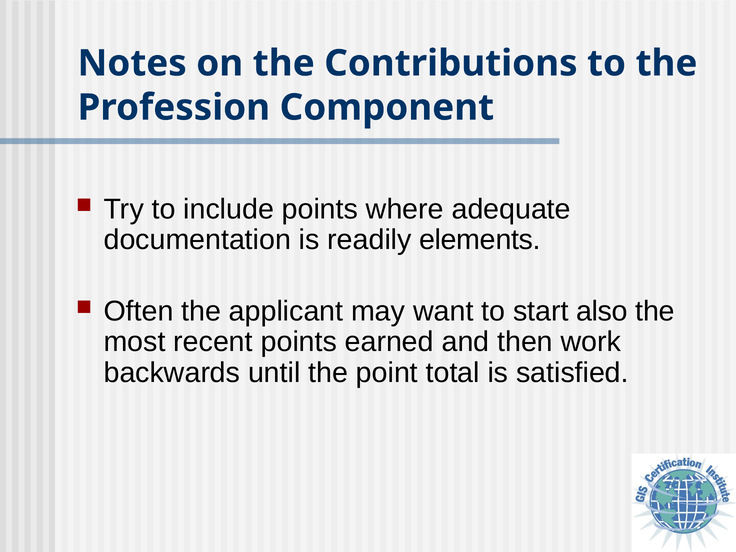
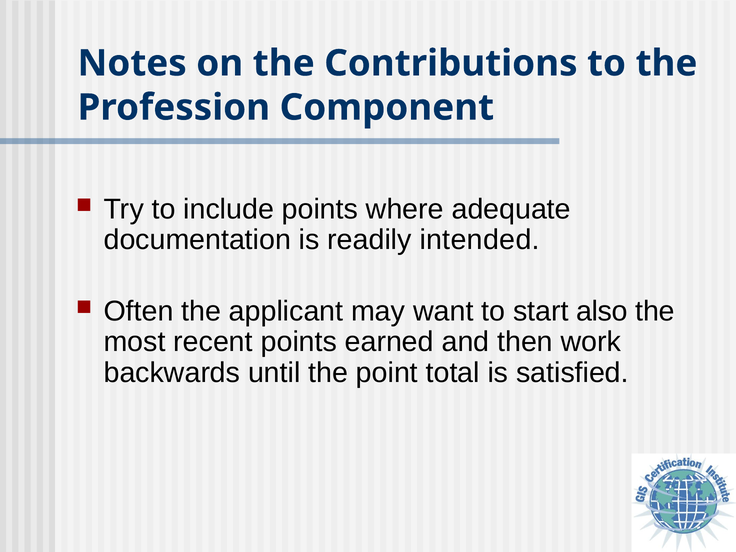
elements: elements -> intended (480, 240)
